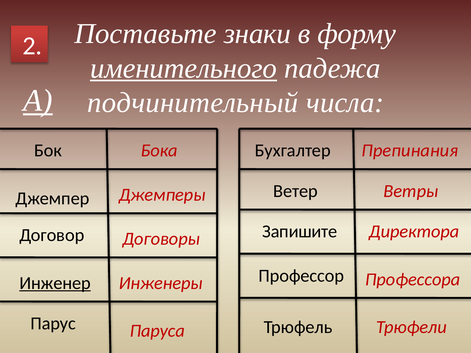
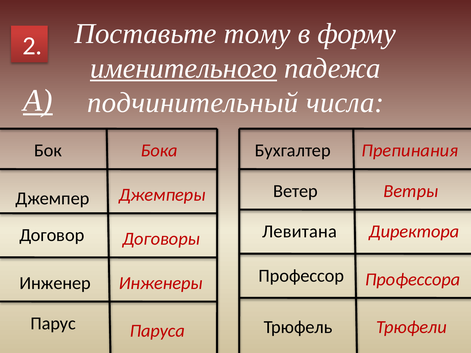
знаки: знаки -> тому (257, 34)
Запишите: Запишите -> Левитана (300, 232)
Инженер underline: present -> none (55, 283)
